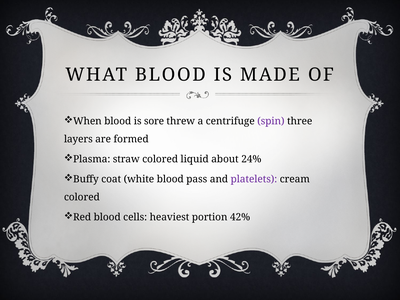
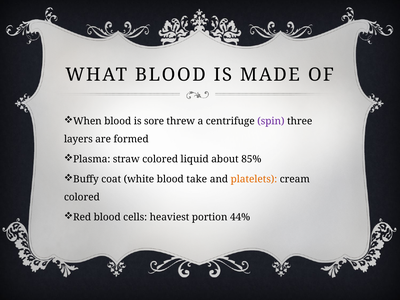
24%: 24% -> 85% (251, 159)
pass: pass -> take (197, 179)
platelets colour: purple -> orange (254, 179)
42%: 42% -> 44% (240, 217)
